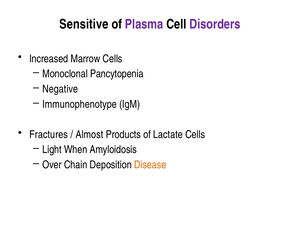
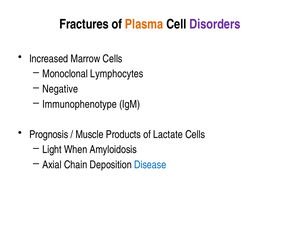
Sensitive: Sensitive -> Fractures (84, 24)
Plasma colour: purple -> orange (144, 24)
Pancytopenia: Pancytopenia -> Lymphocytes (117, 74)
Fractures: Fractures -> Prognosis (49, 135)
Almost: Almost -> Muscle (90, 135)
Over: Over -> Axial (52, 165)
Disease colour: orange -> blue (150, 165)
